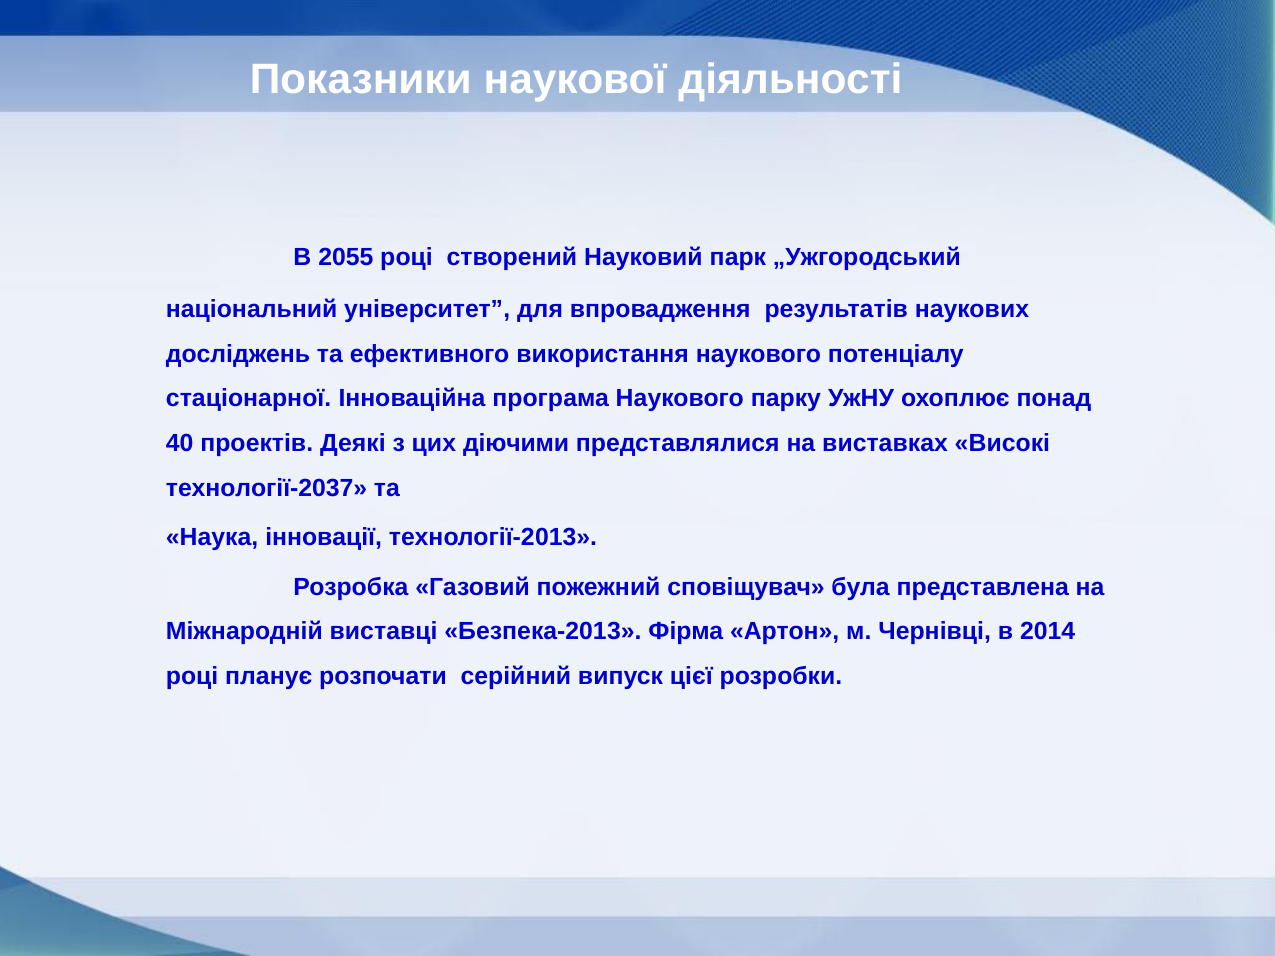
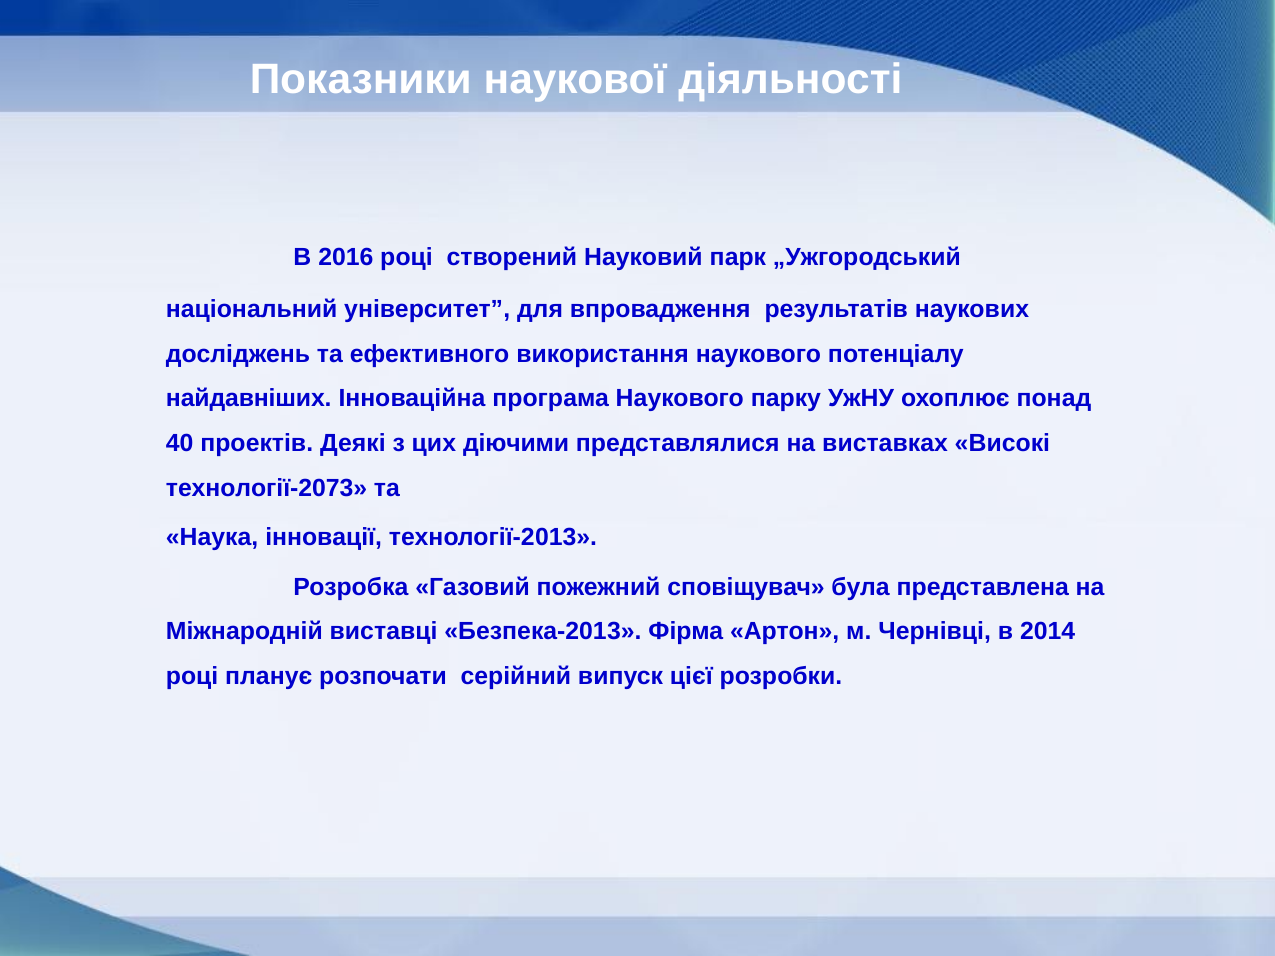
2055: 2055 -> 2016 (346, 257)
стаціонарної: стаціонарної -> найдавніших (249, 399)
технології-2037: технології-2037 -> технології-2073 (266, 488)
